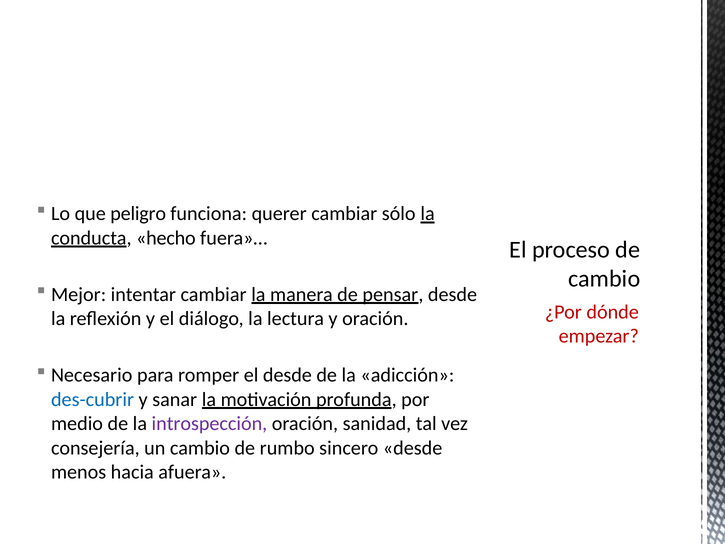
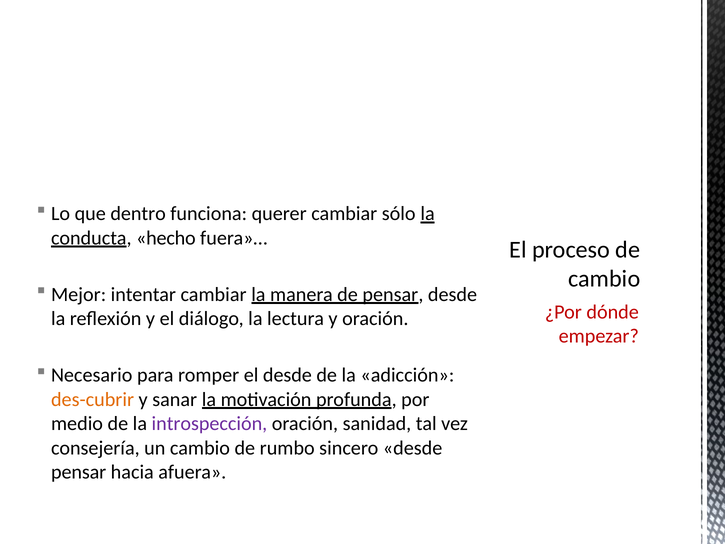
peligro: peligro -> dentro (138, 214)
des-cubrir colour: blue -> orange (93, 399)
menos: menos -> pensar (79, 472)
